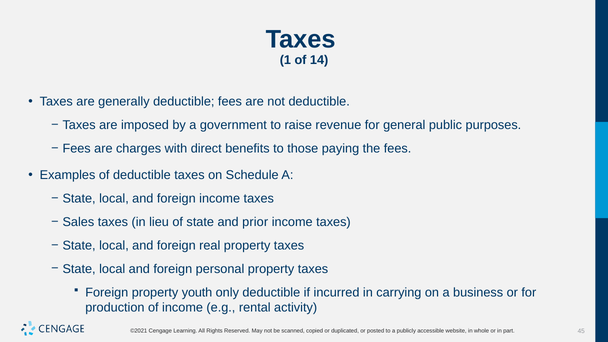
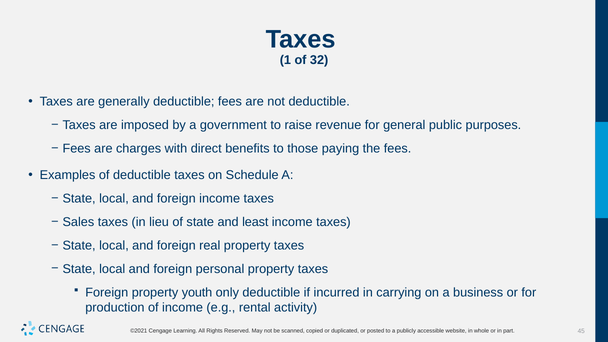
14: 14 -> 32 (319, 60)
prior: prior -> least (255, 222)
